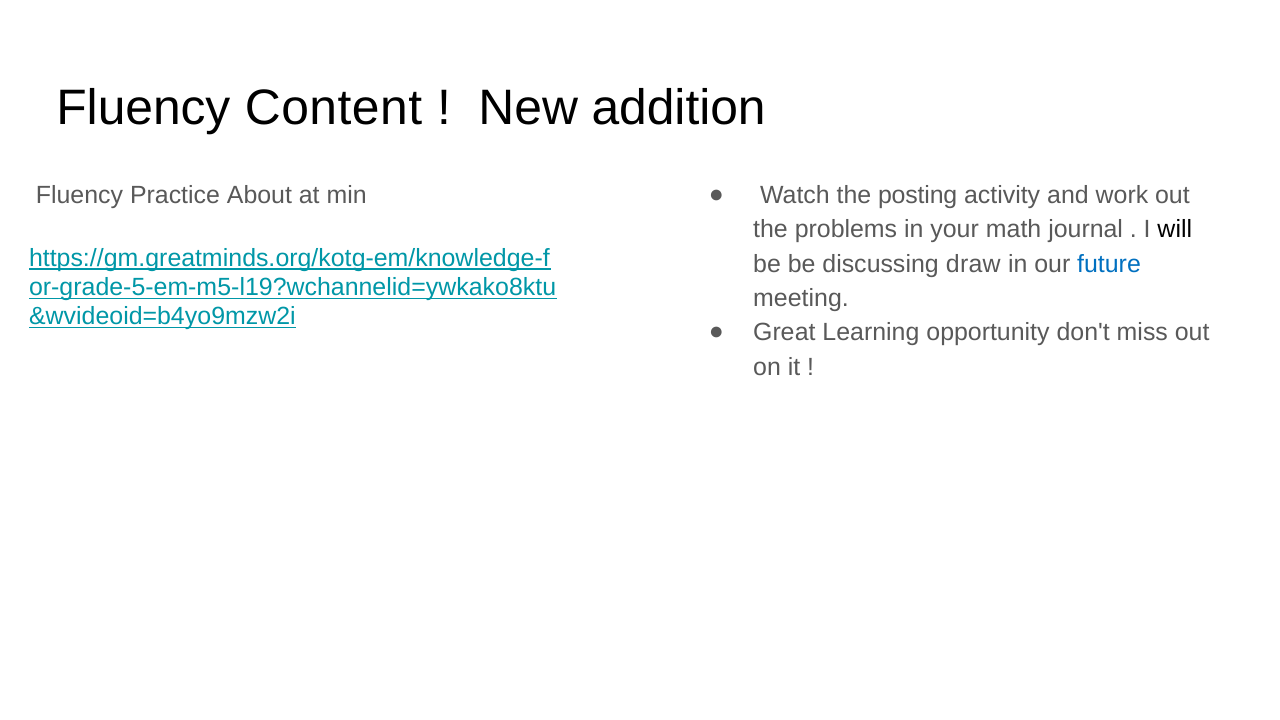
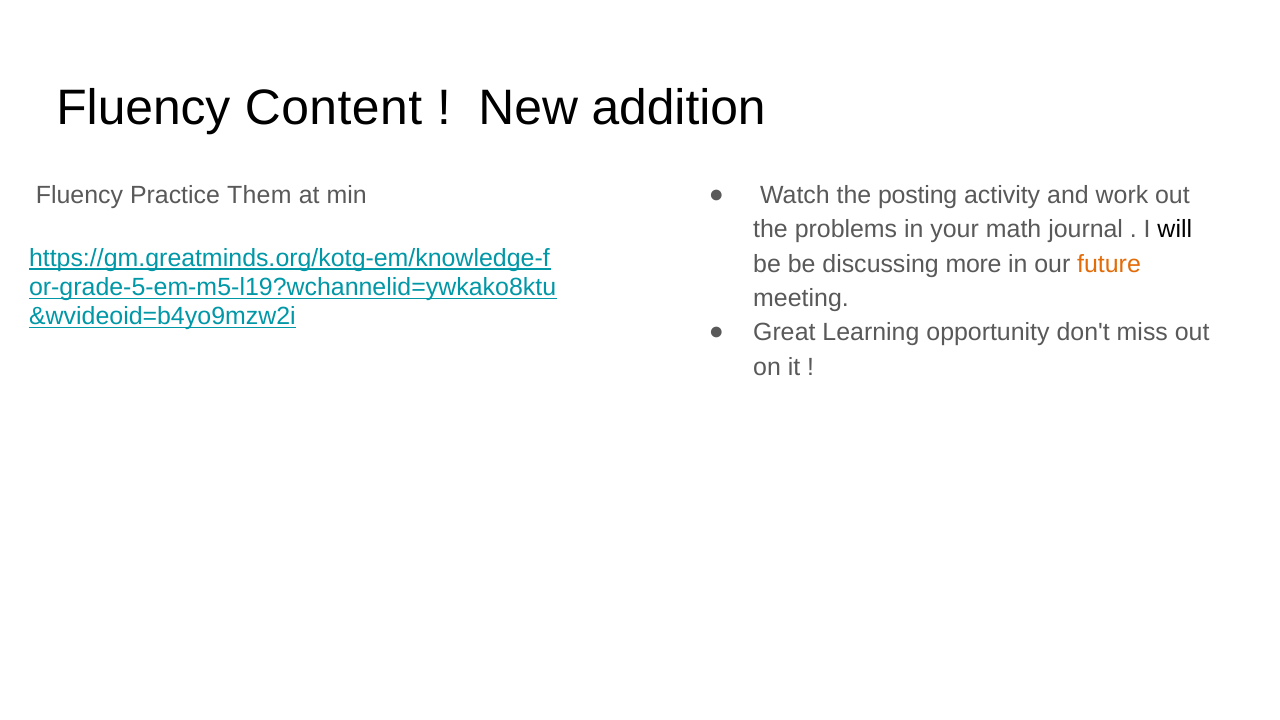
About: About -> Them (259, 195)
draw: draw -> more (974, 264)
future colour: blue -> orange (1109, 264)
